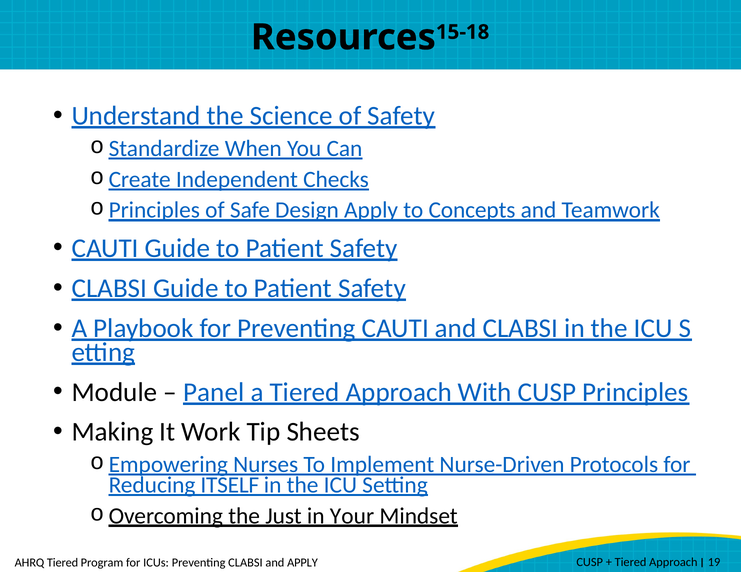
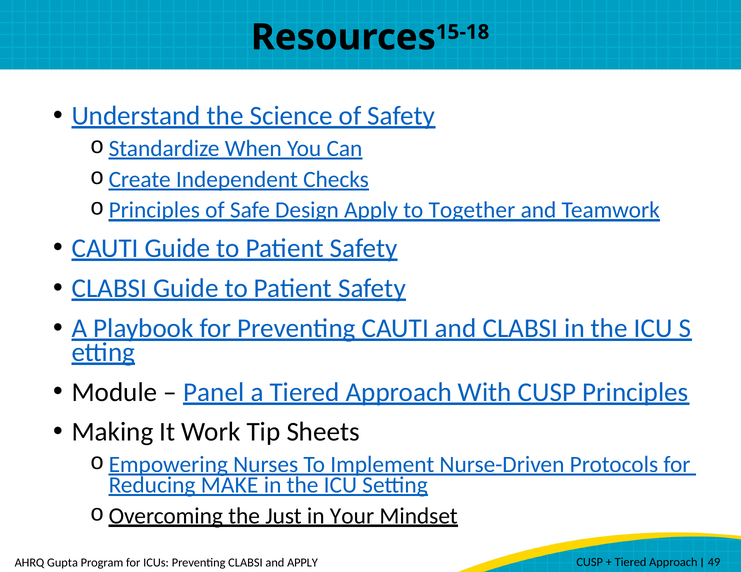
Concepts: Concepts -> Together (472, 210)
ITSELF: ITSELF -> MAKE (230, 486)
AHRQ Tiered: Tiered -> Gupta (63, 563)
19: 19 -> 49 (714, 563)
